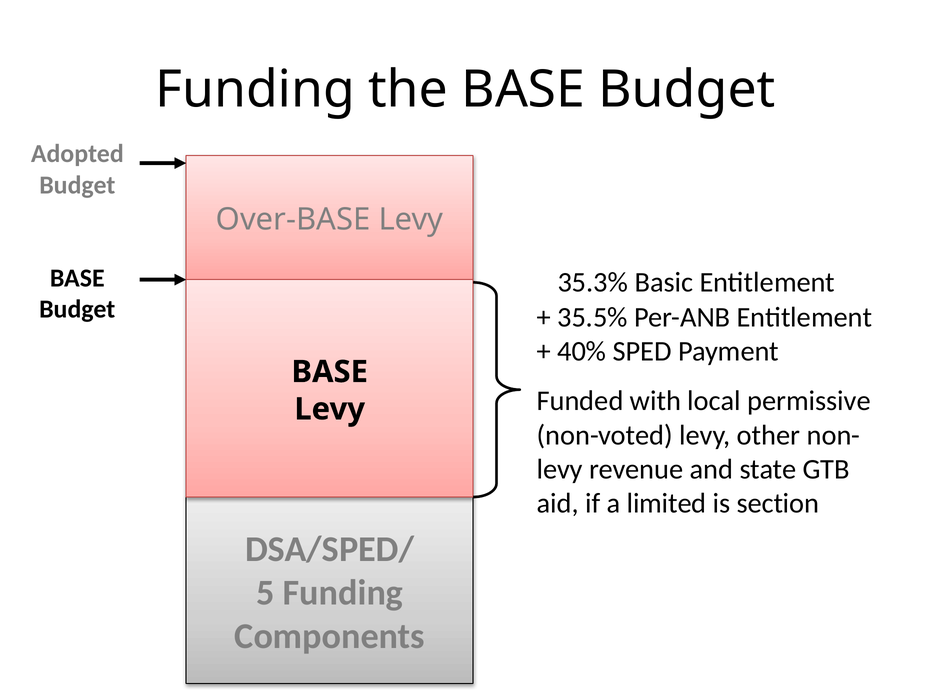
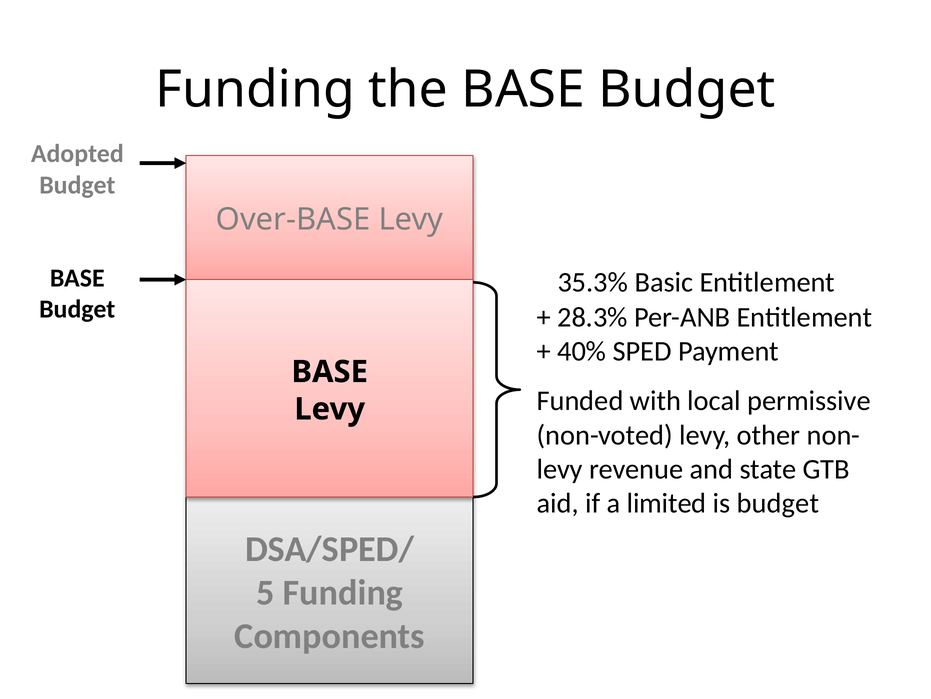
35.5%: 35.5% -> 28.3% (592, 317)
is section: section -> budget (778, 503)
